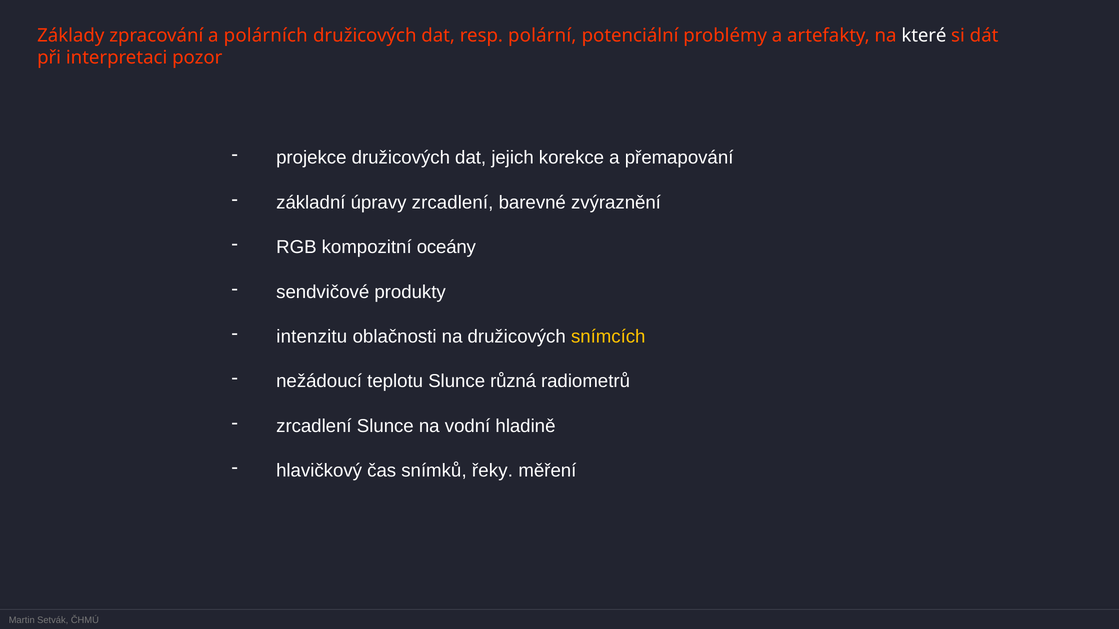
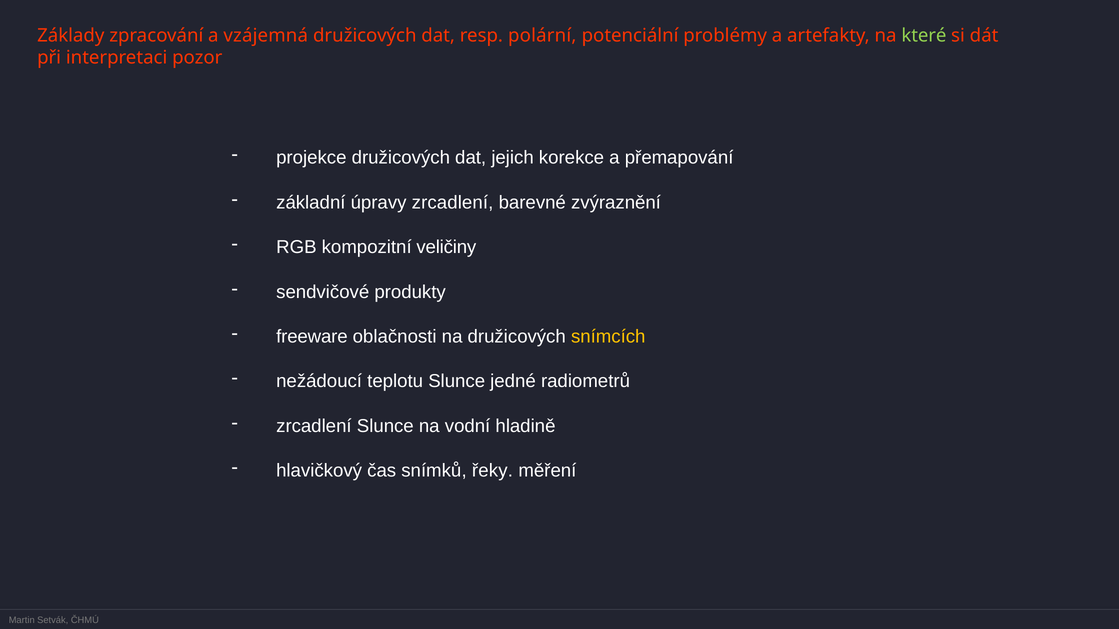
polárních: polárních -> vzájemná (266, 35)
které colour: white -> light green (924, 35)
oceány: oceány -> veličiny (446, 247)
intenzitu: intenzitu -> freeware (312, 337)
různá: různá -> jedné (513, 382)
